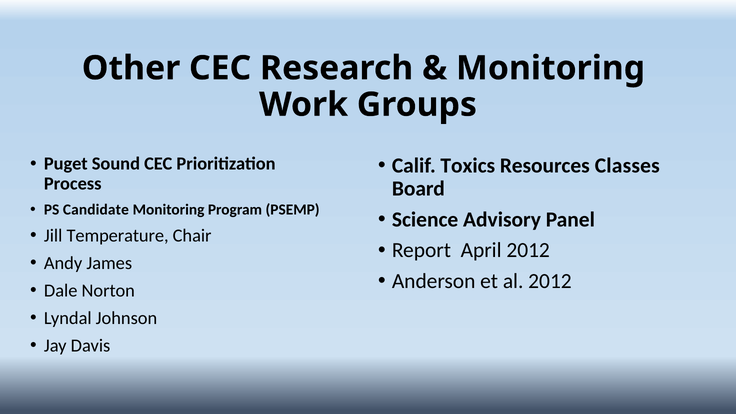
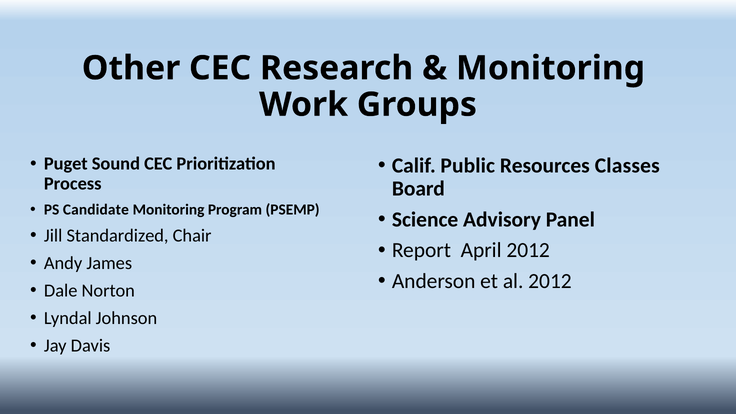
Toxics: Toxics -> Public (468, 165)
Temperature: Temperature -> Standardized (118, 235)
